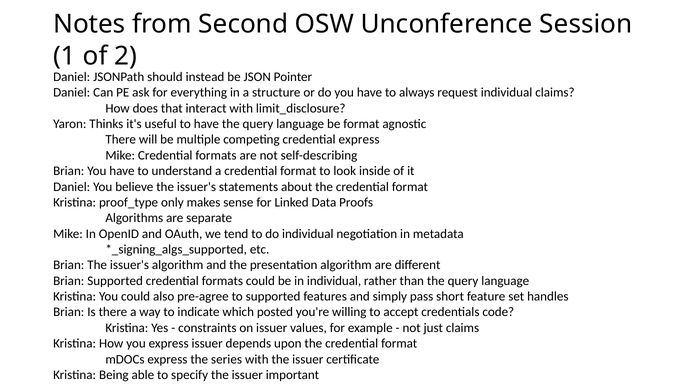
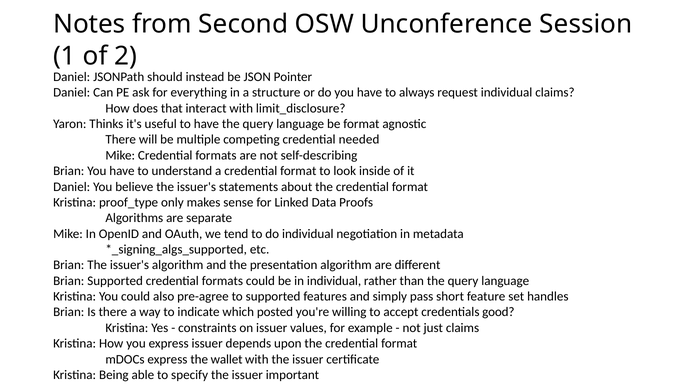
credential express: express -> needed (359, 140)
code: code -> good (498, 312)
series: series -> wallet (227, 359)
